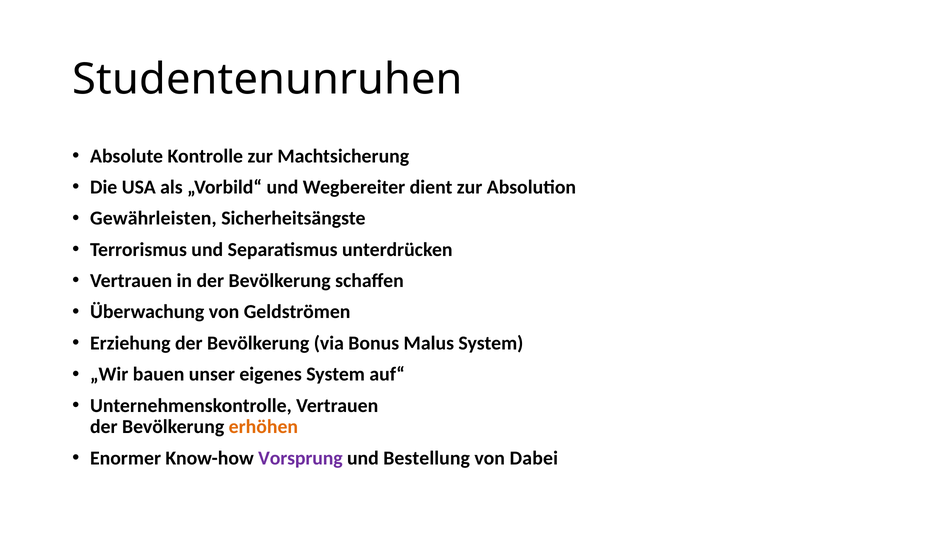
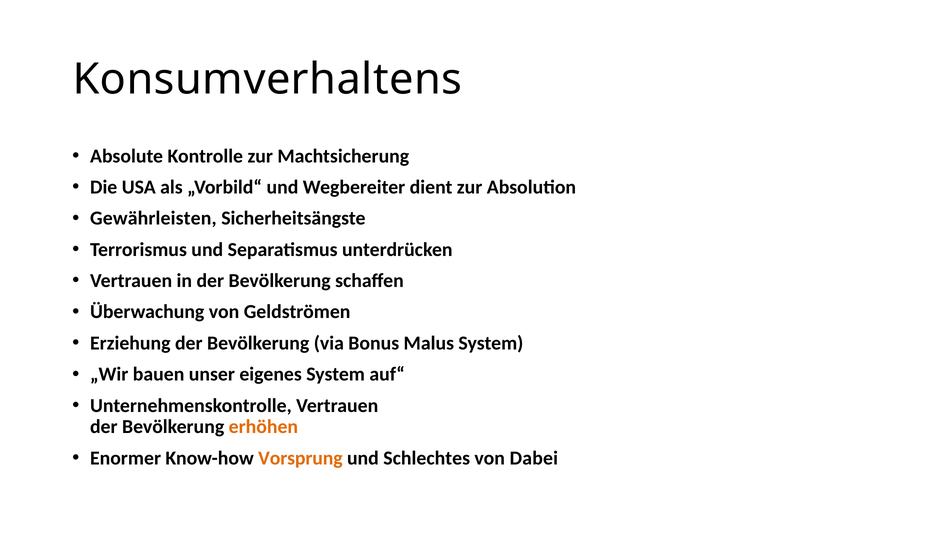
Studentenunruhen: Studentenunruhen -> Konsumverhaltens (267, 80)
Vorsprung colour: purple -> orange (300, 458)
Bestellung: Bestellung -> Schlechtes (427, 458)
